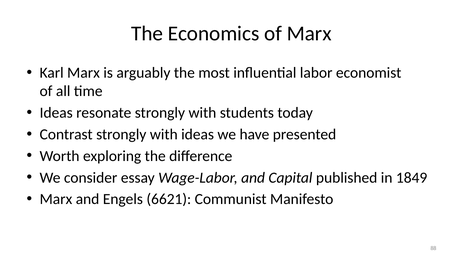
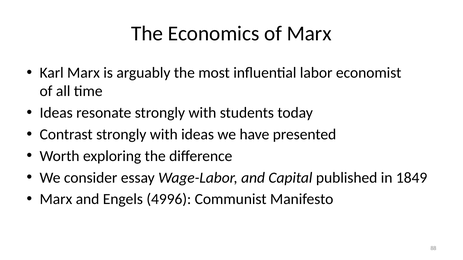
6621: 6621 -> 4996 (169, 200)
